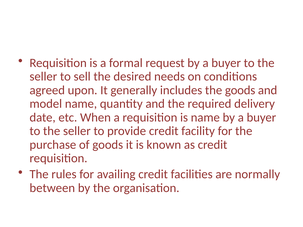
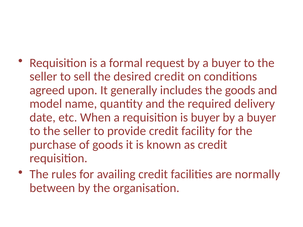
desired needs: needs -> credit (169, 77)
is name: name -> buyer (205, 118)
